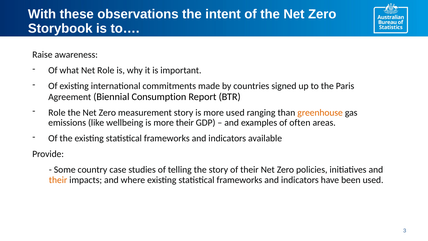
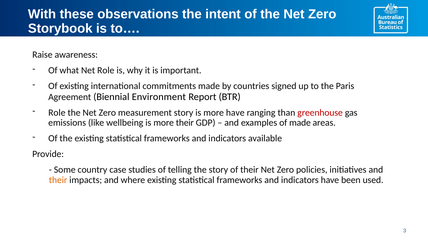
Consumption: Consumption -> Environment (159, 97)
more used: used -> have (235, 112)
greenhouse colour: orange -> red (320, 112)
of often: often -> made (300, 123)
